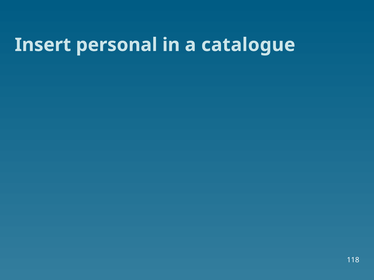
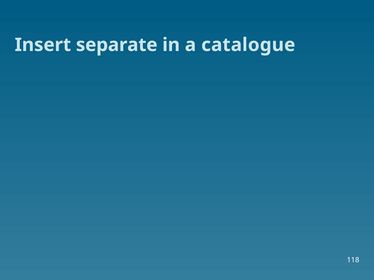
personal: personal -> separate (117, 45)
